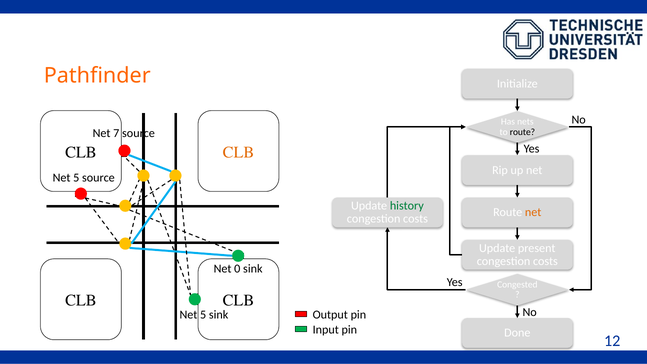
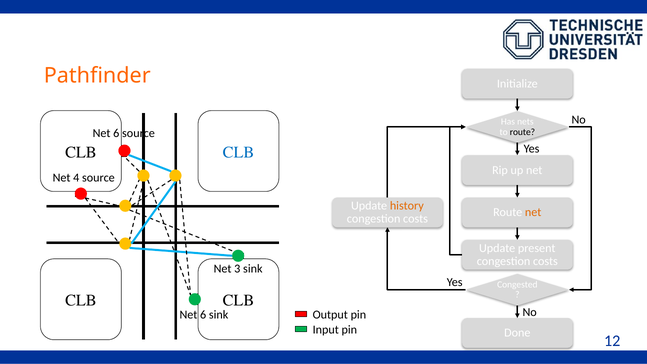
7: 7 -> 6 (116, 133)
CLB colour: orange -> blue (238, 152)
5: 5 -> 4 (76, 178)
history colour: green -> orange (407, 206)
0: 0 -> 3 (237, 269)
5: 5 -> 6 (203, 315)
